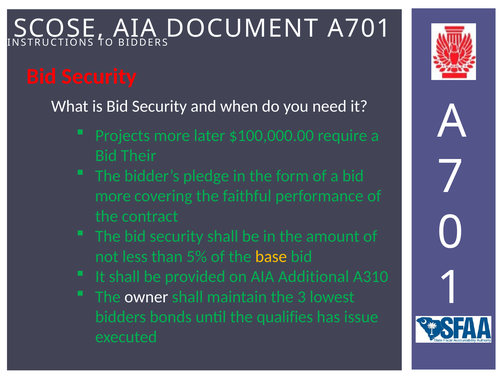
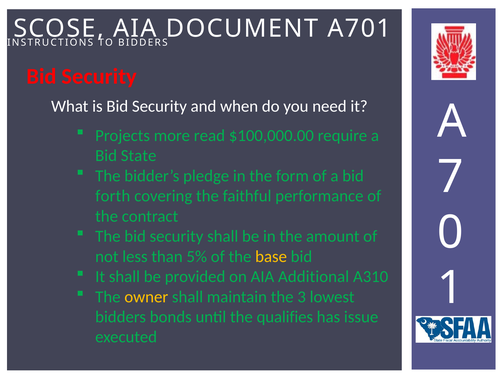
later: later -> read (209, 136)
Their: Their -> State (139, 156)
more: more -> forth (113, 196)
owner colour: white -> yellow (146, 297)
